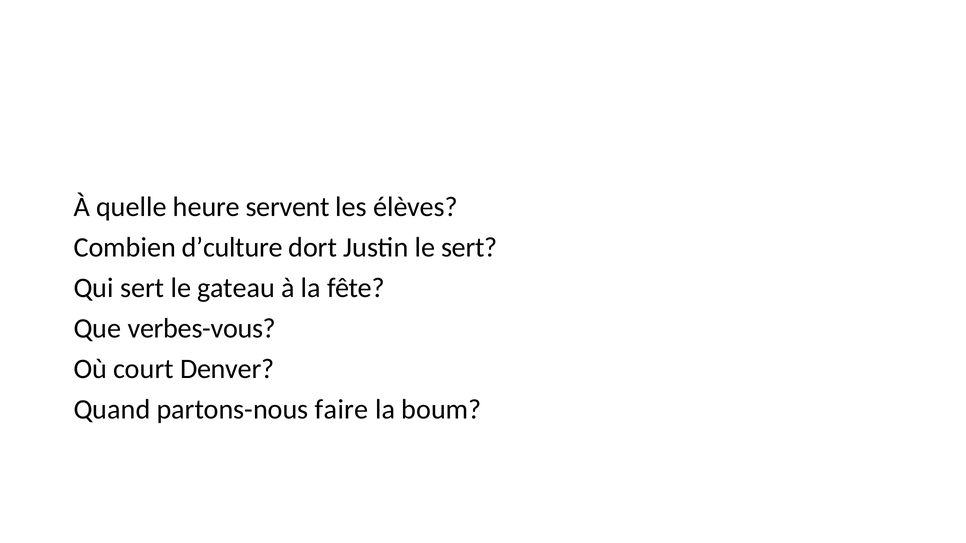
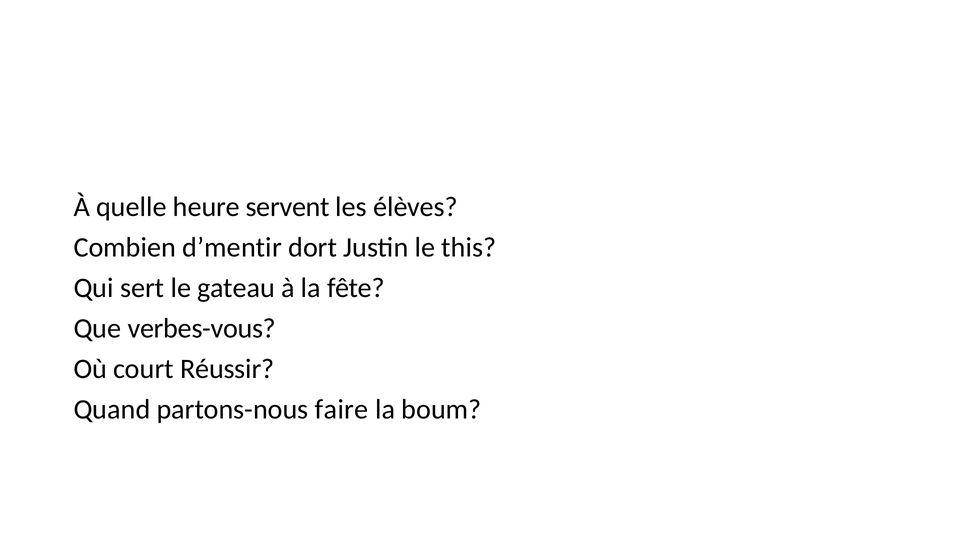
d’culture: d’culture -> d’mentir (232, 248)
le sert: sert -> this (469, 248)
Denver: Denver -> Réussir (227, 369)
